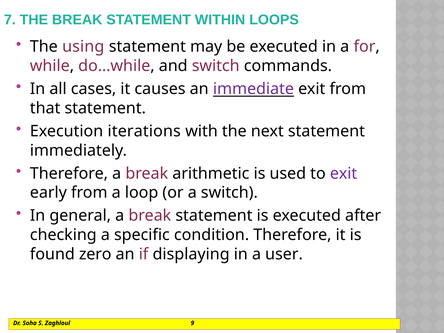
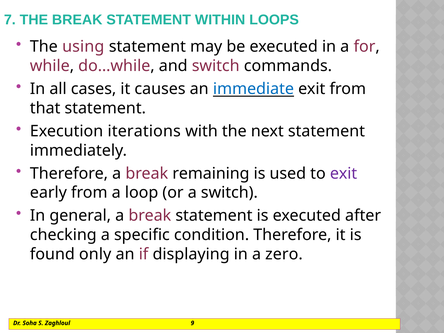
immediate colour: purple -> blue (253, 89)
arithmetic: arithmetic -> remaining (211, 173)
zero: zero -> only (95, 254)
user: user -> zero (284, 254)
